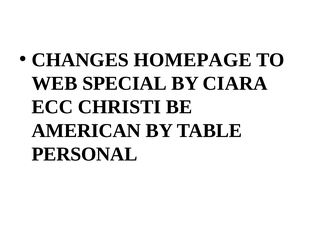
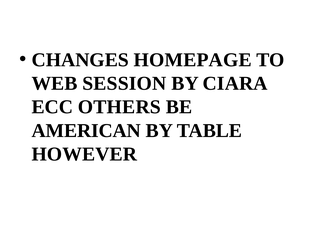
SPECIAL: SPECIAL -> SESSION (124, 84)
CHRISTI: CHRISTI -> OTHERS (119, 107)
PERSONAL: PERSONAL -> HOWEVER (84, 154)
